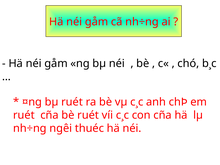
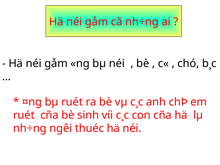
bè ruét: ruét -> sinh (88, 115)
